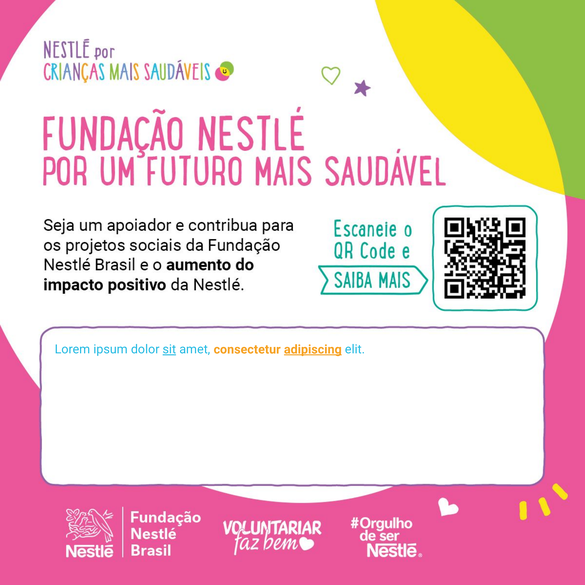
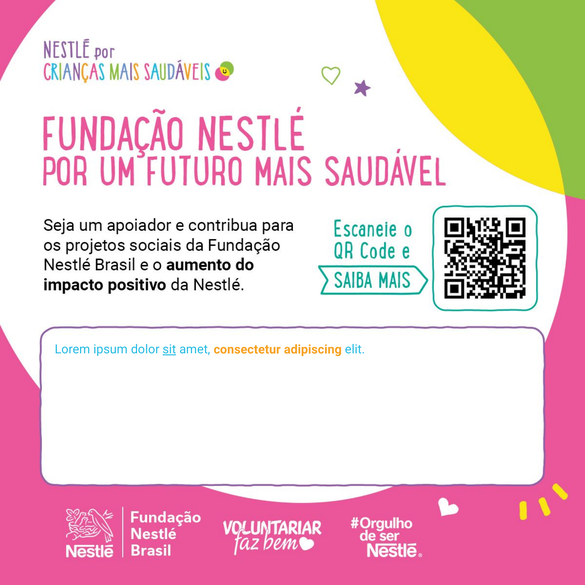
adipiscing underline: present -> none (313, 349)
